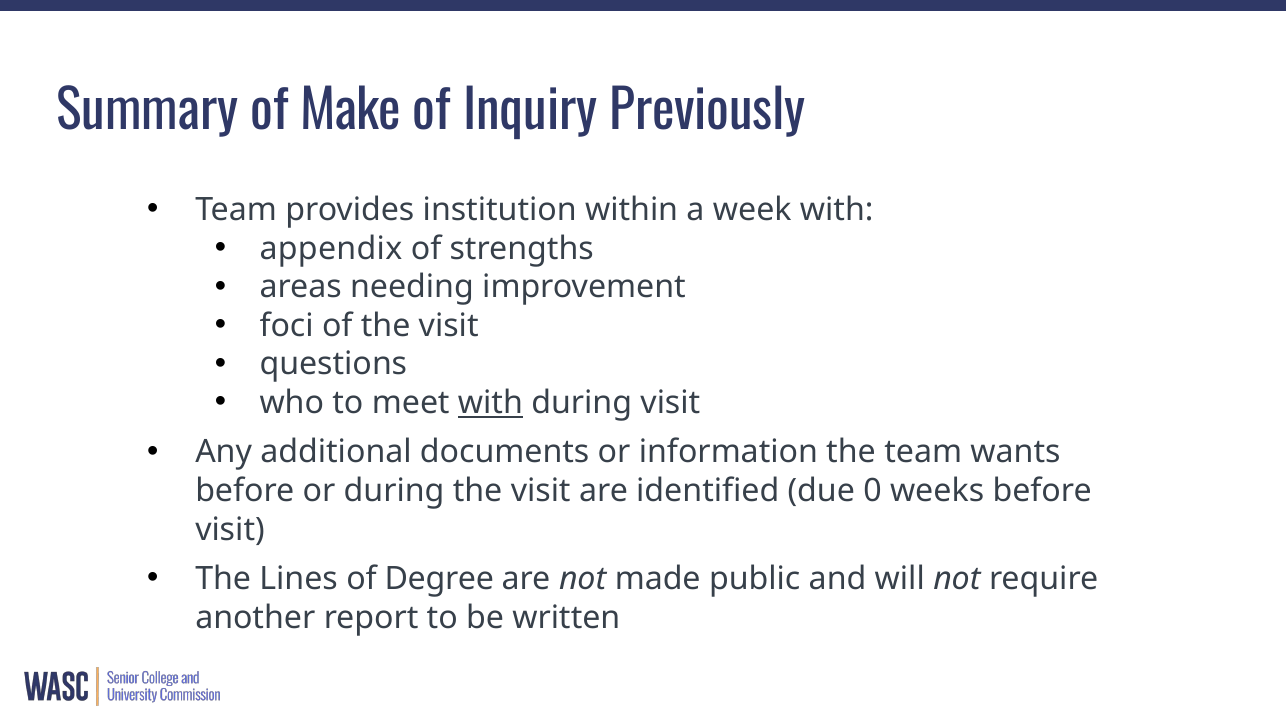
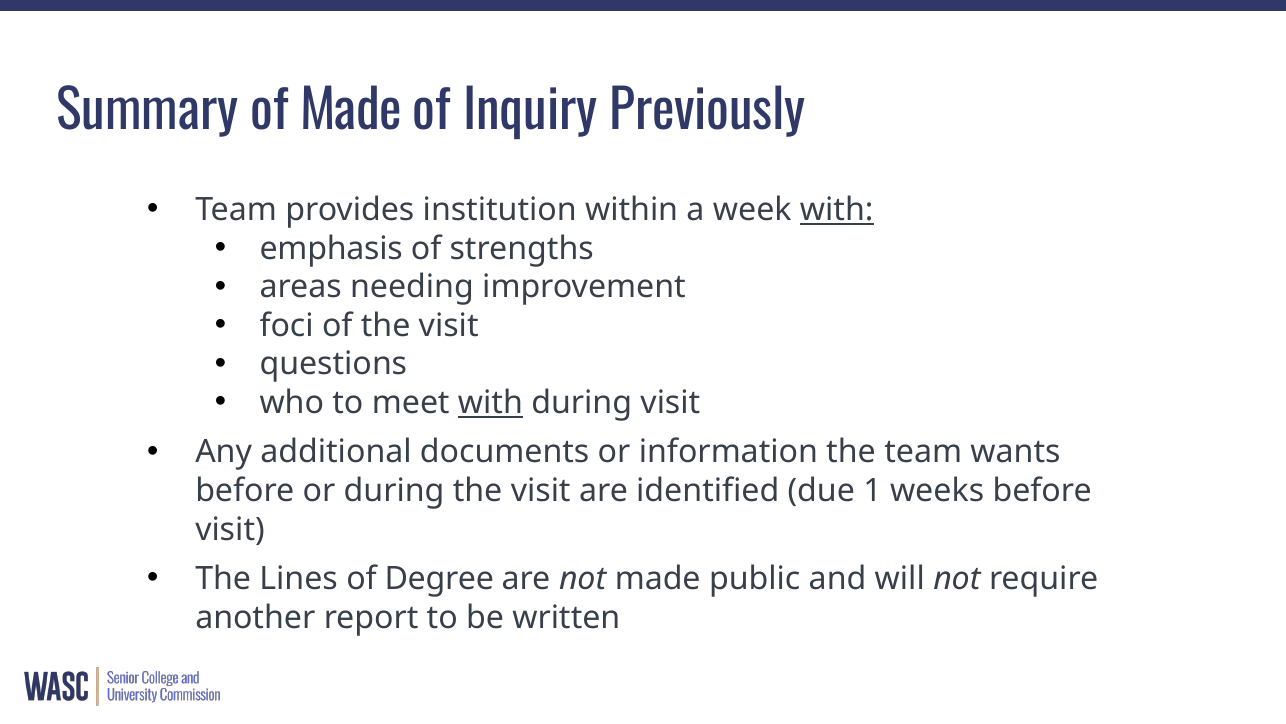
of Make: Make -> Made (351, 111)
with underline: none -> present (837, 210)
appendix: appendix -> emphasis (331, 248)
0: 0 -> 1 (873, 491)
